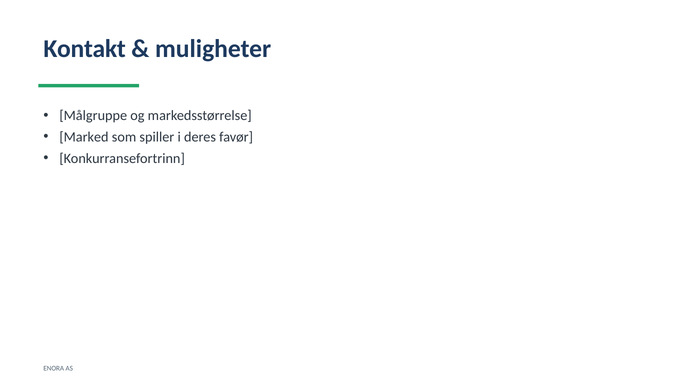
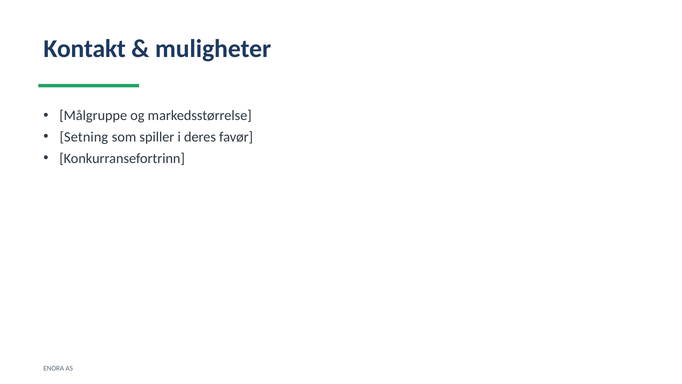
Marked: Marked -> Setning (84, 137)
